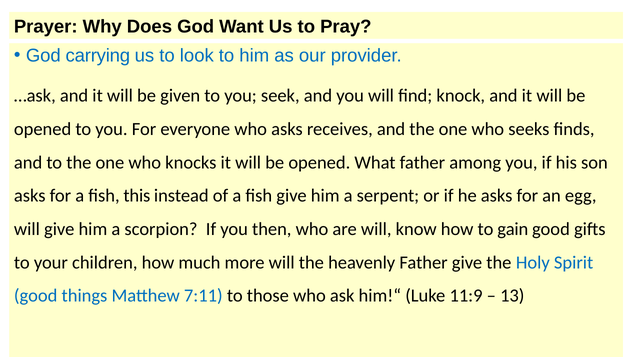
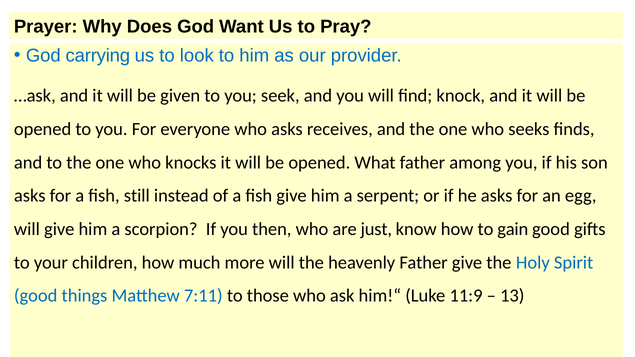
this: this -> still (137, 196)
are will: will -> just (376, 229)
